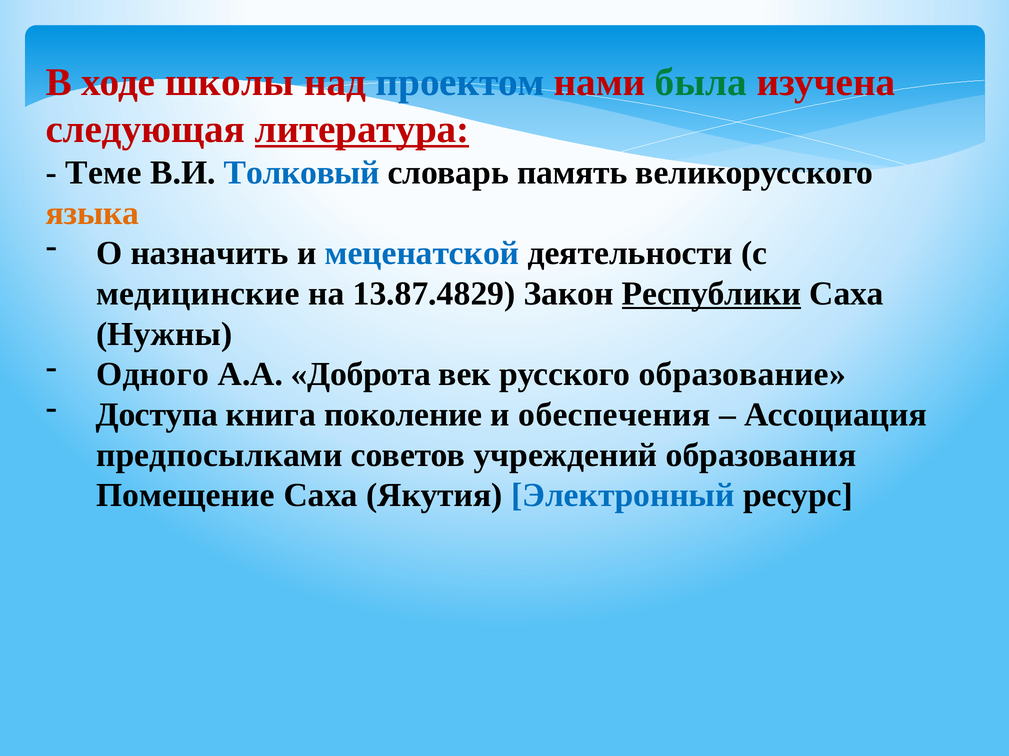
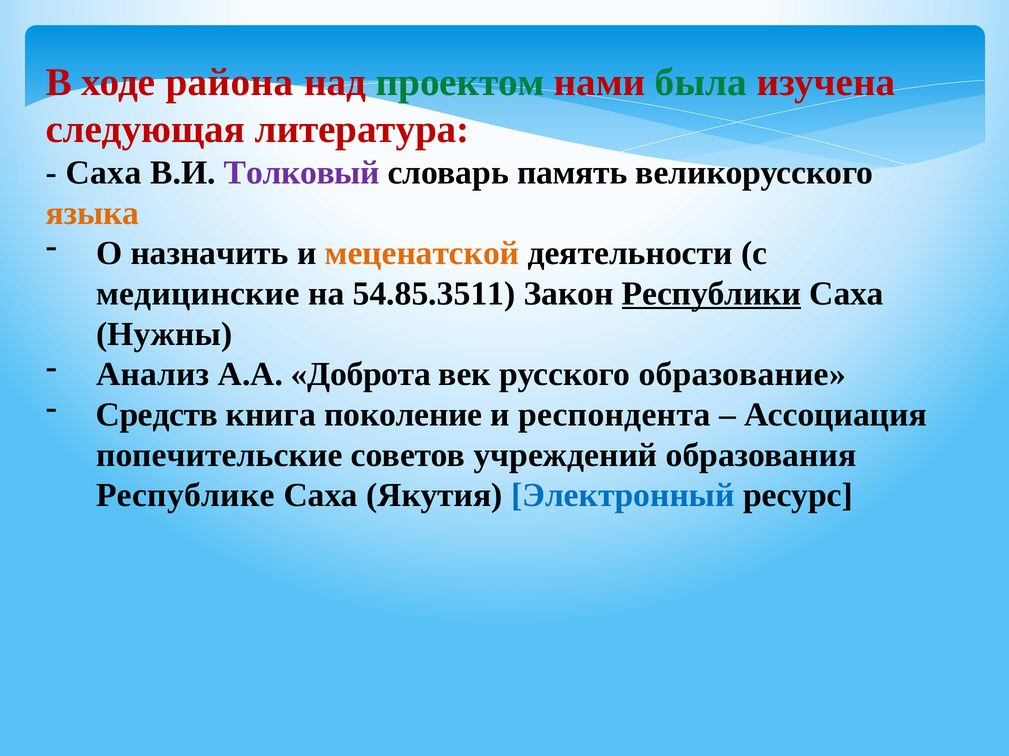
школы: школы -> района (229, 82)
проектом colour: blue -> green (460, 82)
литература underline: present -> none (362, 129)
Теме: Теме -> Саха (103, 173)
Толковый colour: blue -> purple (302, 173)
меценатской colour: blue -> orange (422, 254)
13.87.4829: 13.87.4829 -> 54.85.3511 (434, 294)
Одного: Одного -> Анализ (153, 375)
Доступа: Доступа -> Средств (157, 415)
обеспечения: обеспечения -> респондента (614, 415)
предпосылками: предпосылками -> попечительские (219, 455)
Помещение: Помещение -> Республике (185, 496)
